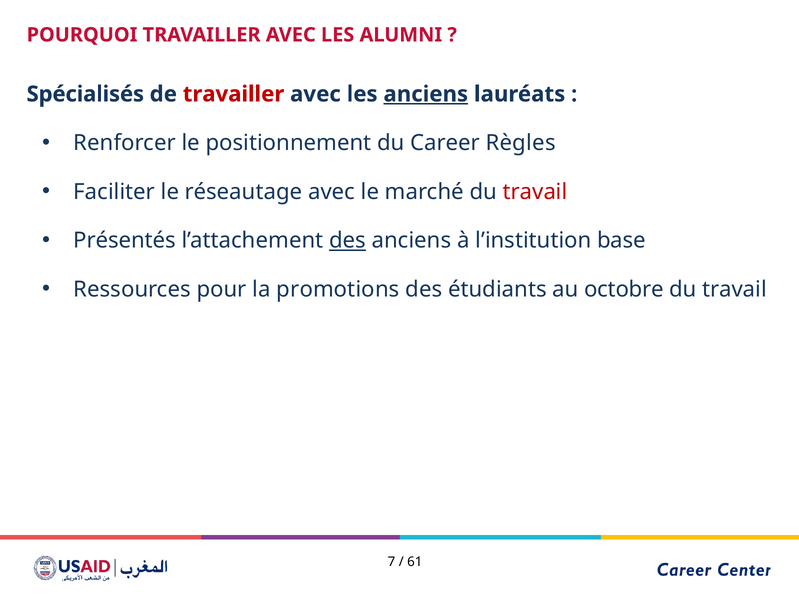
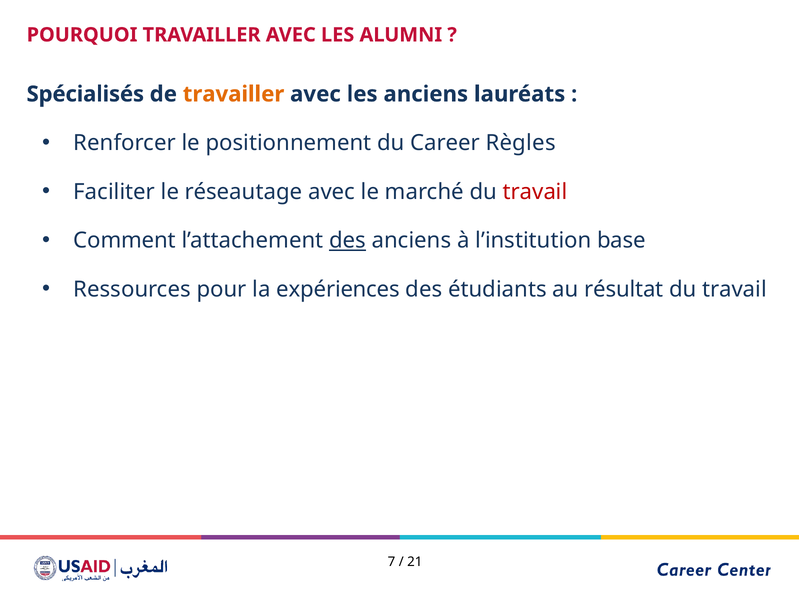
travailler colour: red -> orange (234, 94)
anciens underline: present -> none (426, 94)
Présentés: Présentés -> Comment (125, 241)
promotions: promotions -> expériences (338, 289)
octobre: octobre -> résultat (624, 289)
61: 61 -> 21 (415, 562)
